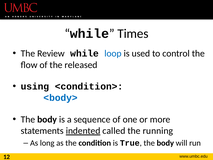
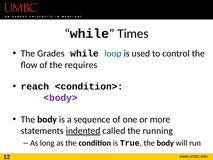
Review: Review -> Grades (51, 53)
released: released -> requires (81, 65)
using: using -> reach (35, 86)
<body> colour: blue -> purple (61, 98)
